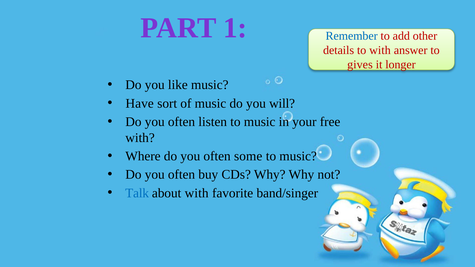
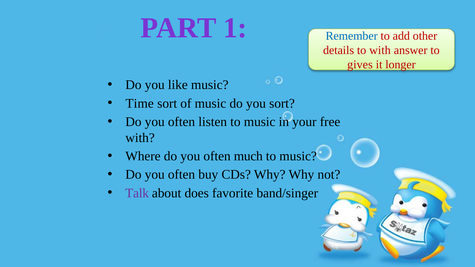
Have: Have -> Time (140, 103)
you will: will -> sort (282, 103)
some: some -> much (248, 156)
Talk colour: blue -> purple (137, 193)
about with: with -> does (197, 193)
